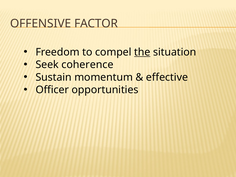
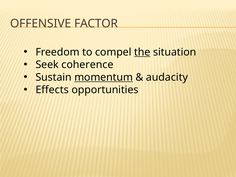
momentum underline: none -> present (104, 77)
effective: effective -> audacity (167, 77)
Officer: Officer -> Effects (52, 90)
